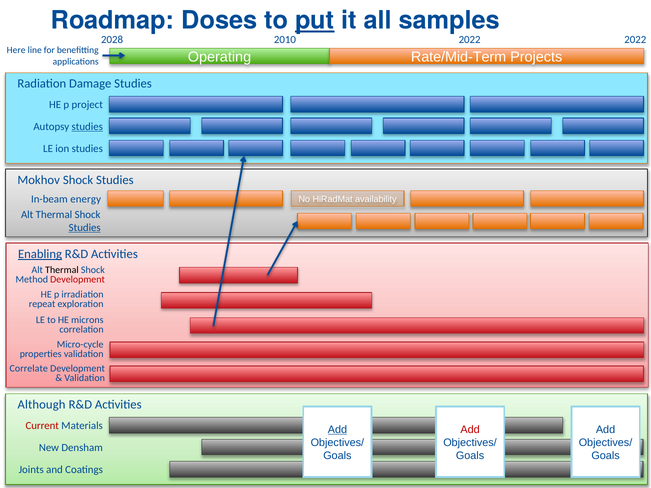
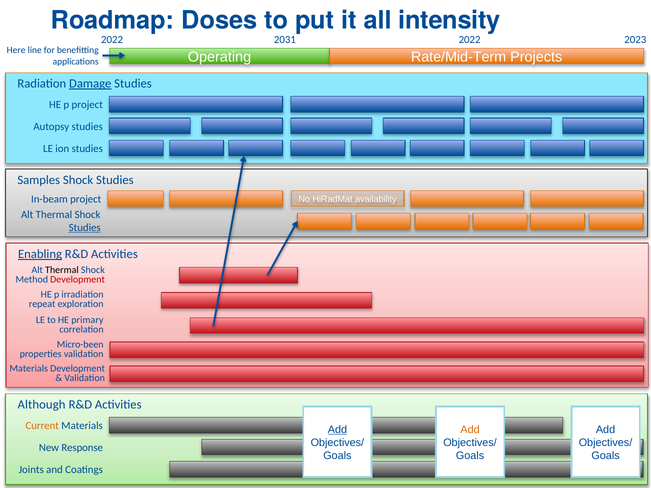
put underline: present -> none (315, 21)
samples: samples -> intensity (449, 21)
2028: 2028 -> 2022 (112, 40)
2010: 2010 -> 2031 (285, 40)
2022 2022: 2022 -> 2023 (635, 40)
Damage underline: none -> present (90, 84)
studies underline: present -> none (87, 127)
Mokhov: Mokhov -> Samples (39, 180)
In-beam energy: energy -> project (86, 199)
microns: microns -> primary (87, 320)
Micro-cycle: Micro-cycle -> Micro-been (80, 345)
Correlate: Correlate -> Materials (29, 369)
Current colour: red -> orange (42, 426)
Add colour: red -> orange (470, 430)
Densham: Densham -> Response (82, 448)
